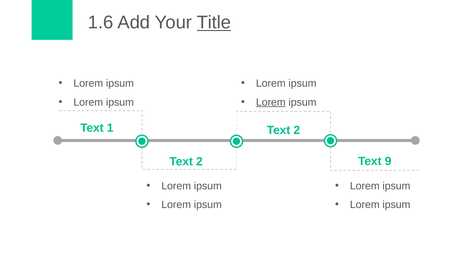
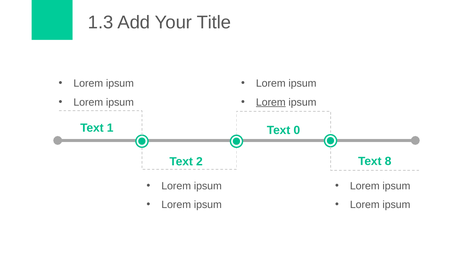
1.6: 1.6 -> 1.3 (101, 23)
Title underline: present -> none (214, 23)
2: 2 -> 0 (297, 130)
9: 9 -> 8 (388, 161)
